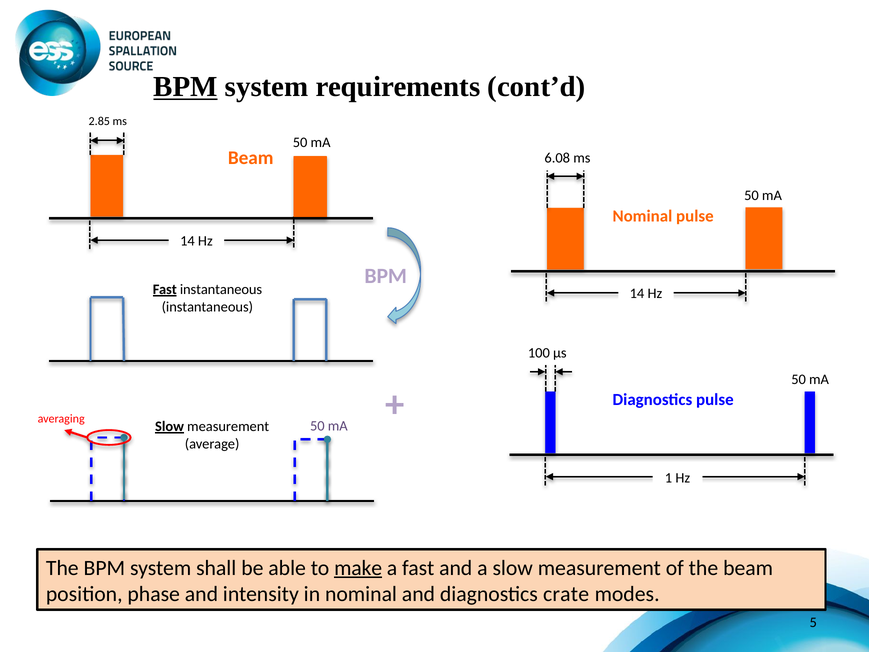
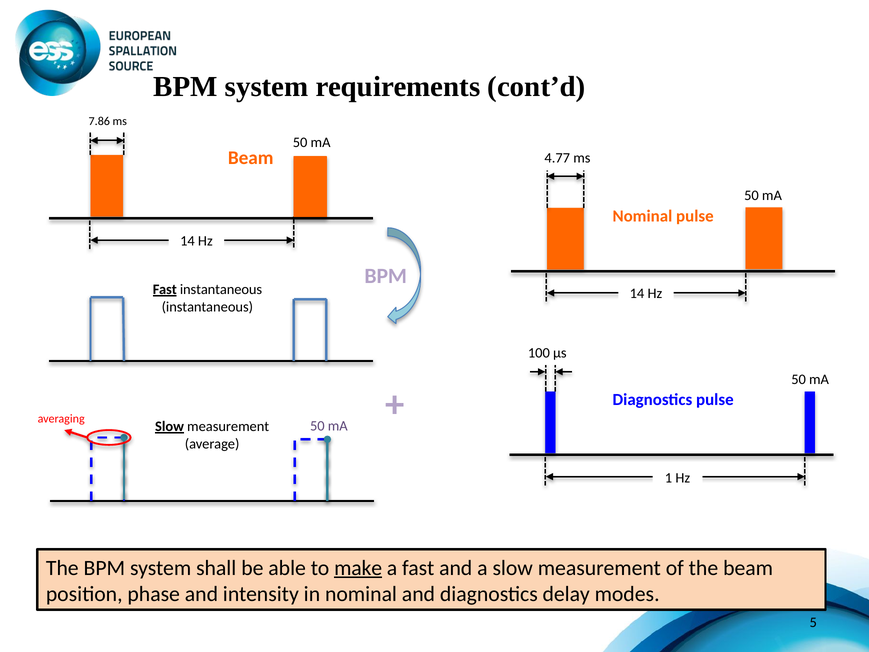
BPM underline: present -> none (185, 87)
2.85: 2.85 -> 7.86 (99, 121)
6.08: 6.08 -> 4.77 (557, 158)
crate: crate -> delay (566, 594)
